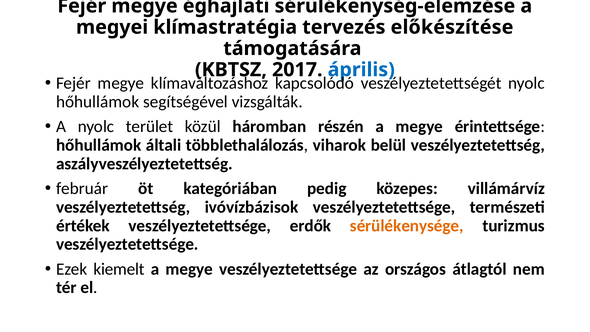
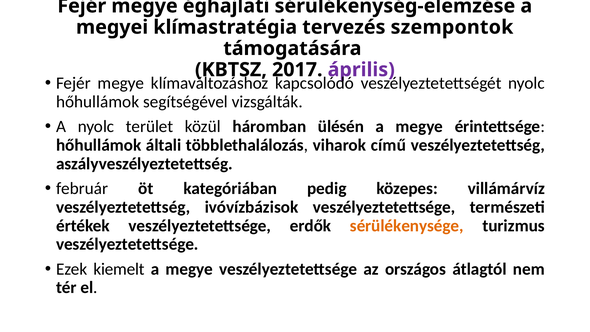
előkészítése: előkészítése -> szempontok (452, 27)
április colour: blue -> purple (361, 70)
részén: részén -> ülésén (341, 126)
belül: belül -> című (388, 145)
